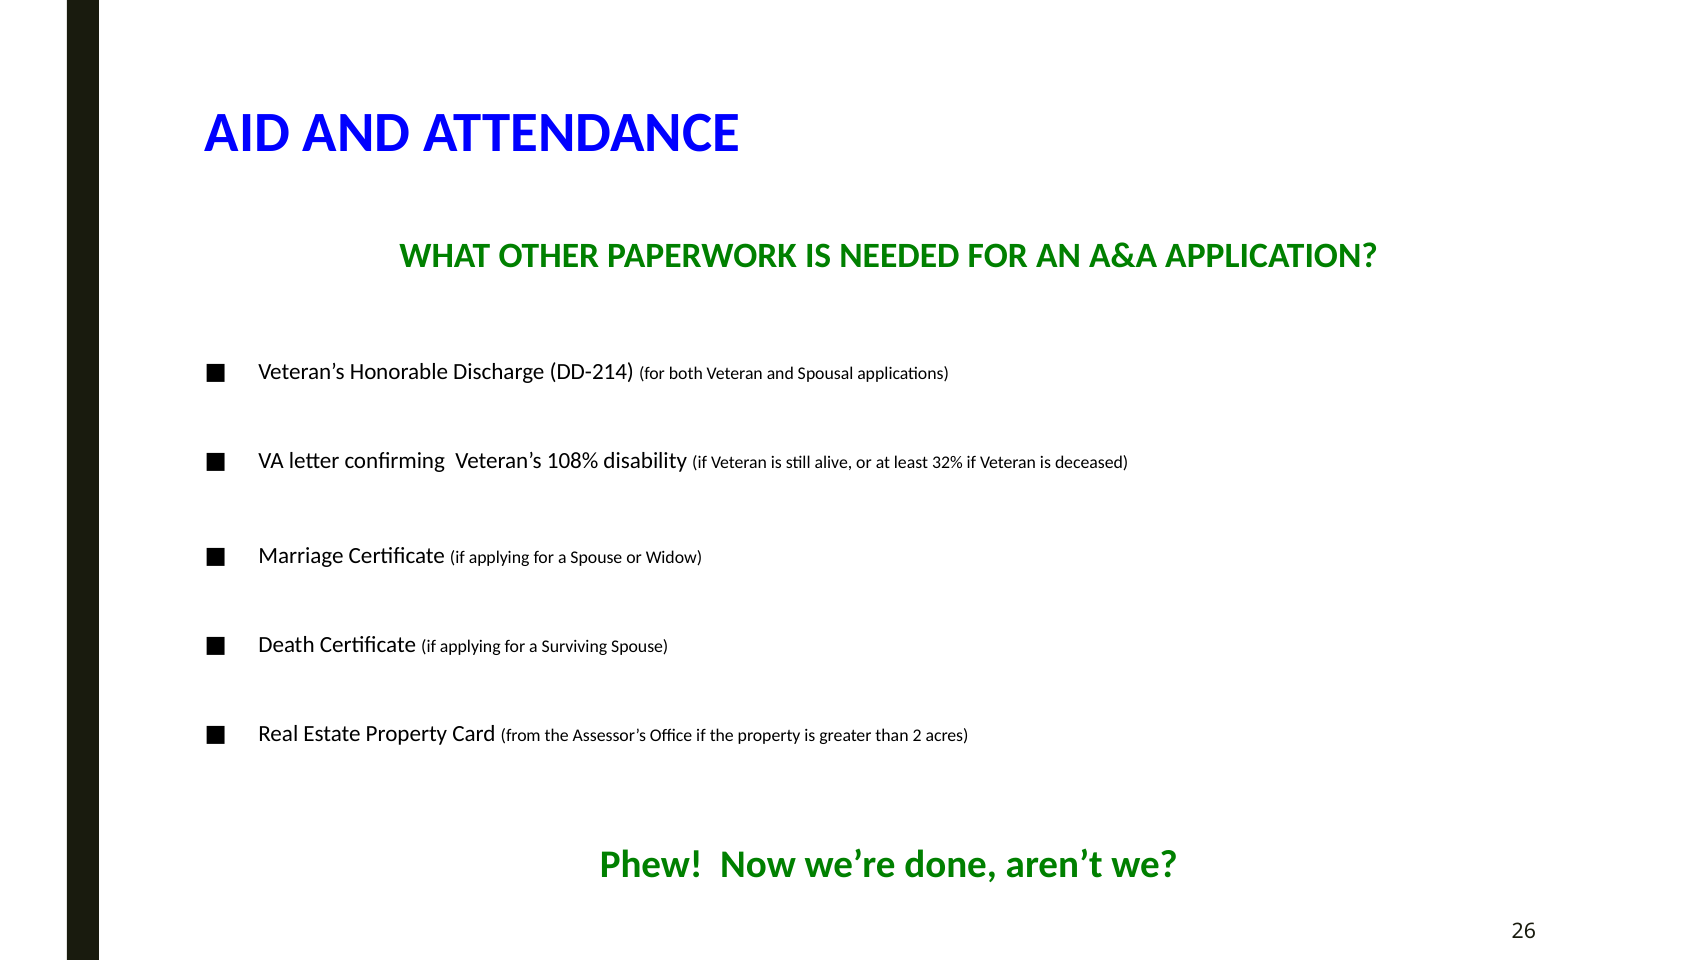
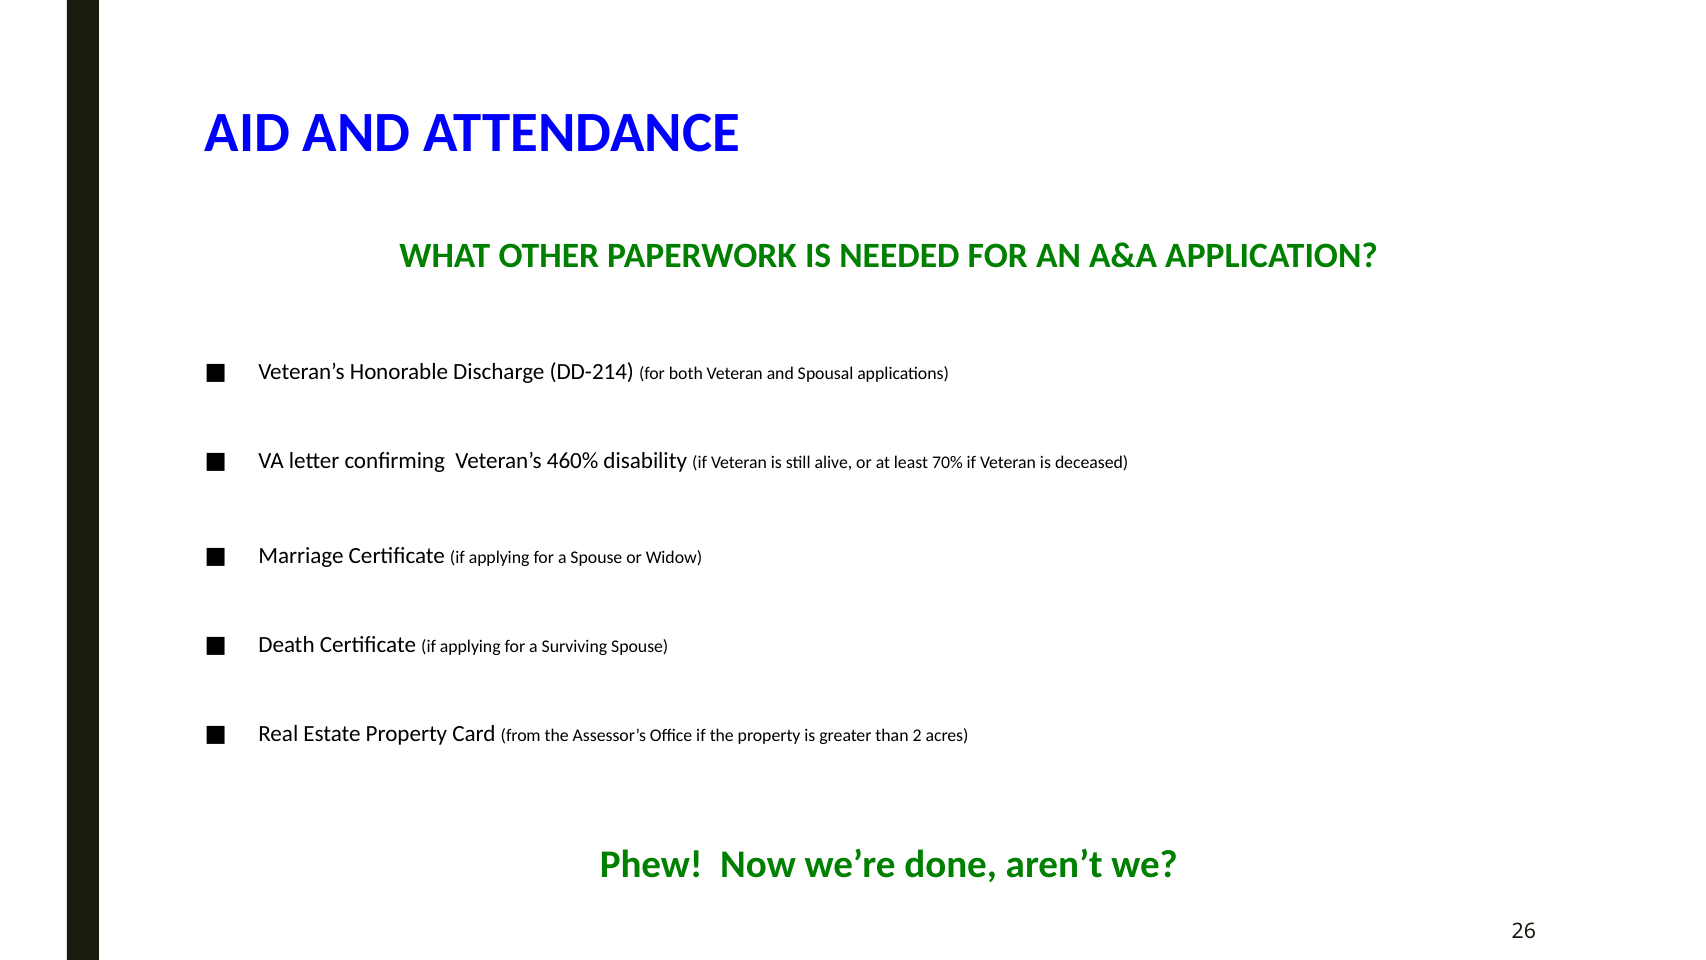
108%: 108% -> 460% (573, 461)
32%: 32% -> 70% (947, 462)
